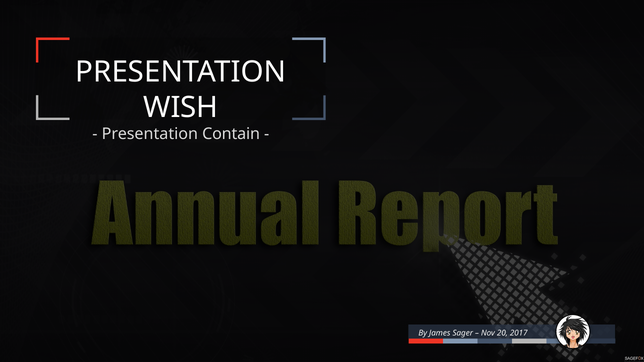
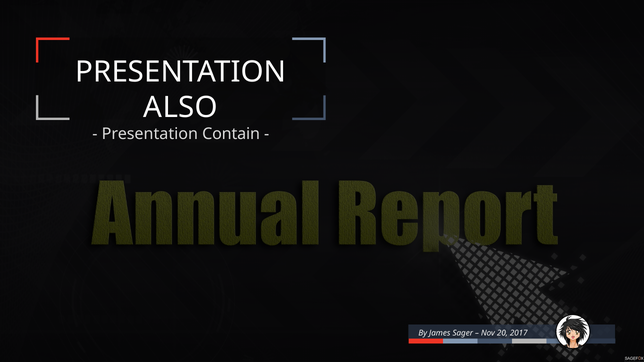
WISH: WISH -> ALSO (181, 107)
